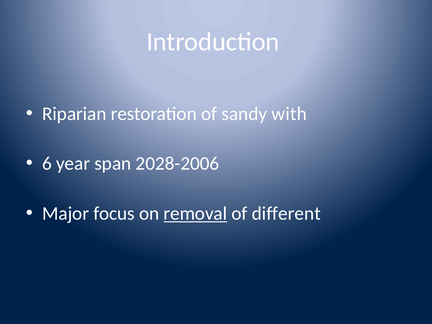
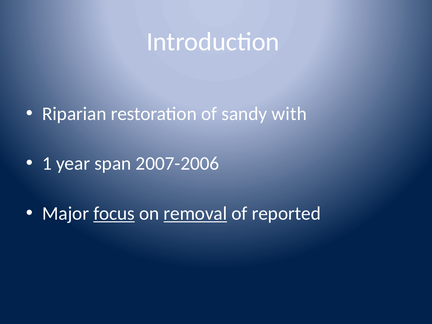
6: 6 -> 1 (47, 164)
2028-2006: 2028-2006 -> 2007-2006 (177, 164)
focus underline: none -> present (114, 214)
different: different -> reported (286, 214)
